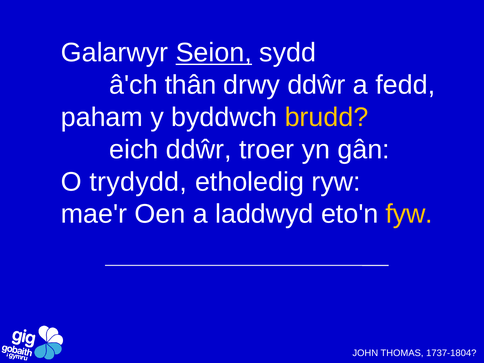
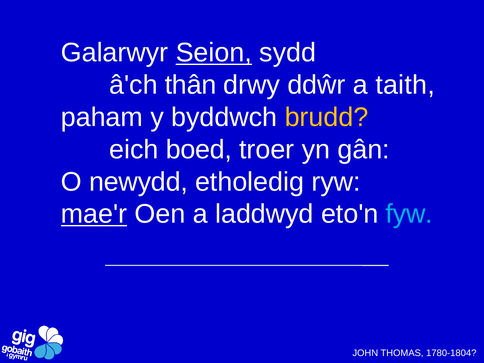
fedd: fedd -> taith (405, 85)
eich ddŵr: ddŵr -> boed (199, 150)
trydydd: trydydd -> newydd (139, 182)
mae'r underline: none -> present (94, 214)
fyw colour: yellow -> light blue (409, 214)
1737-1804: 1737-1804 -> 1780-1804 (451, 353)
